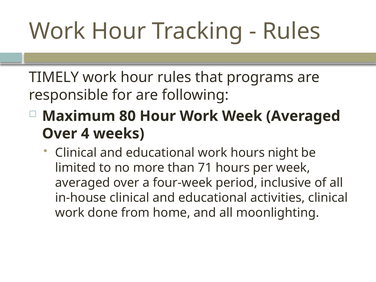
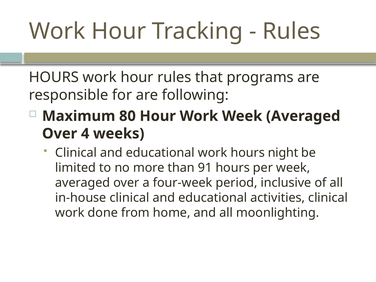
TIMELY: TIMELY -> HOURS (54, 77)
71: 71 -> 91 (205, 168)
